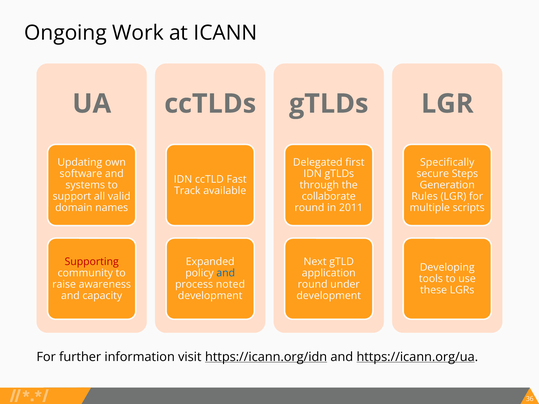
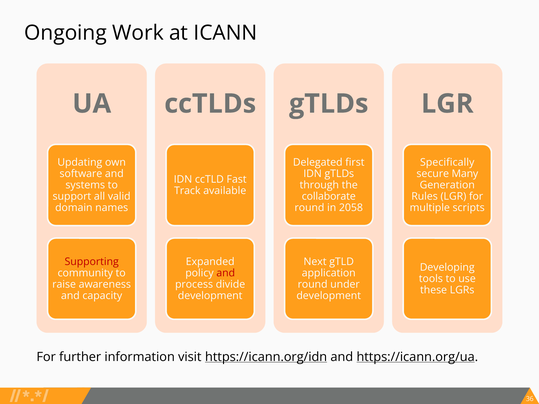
Steps: Steps -> Many (465, 174)
2011: 2011 -> 2058 (351, 208)
and colour: blue -> red (226, 273)
noted: noted -> divide (230, 284)
